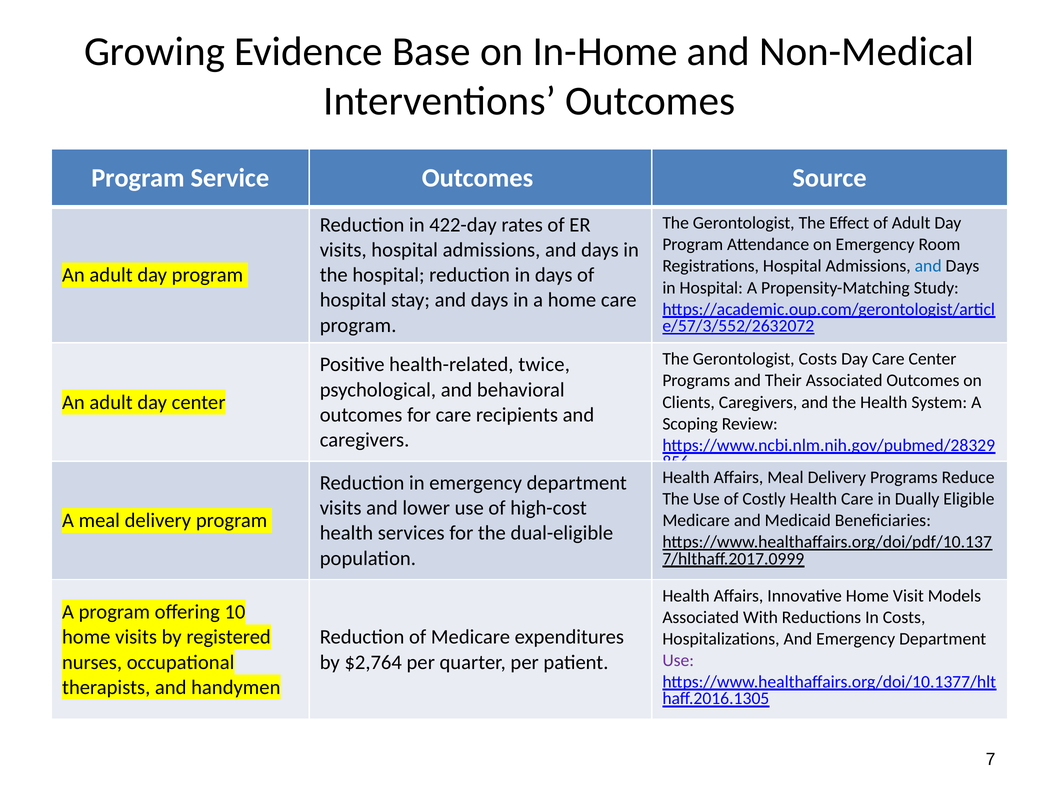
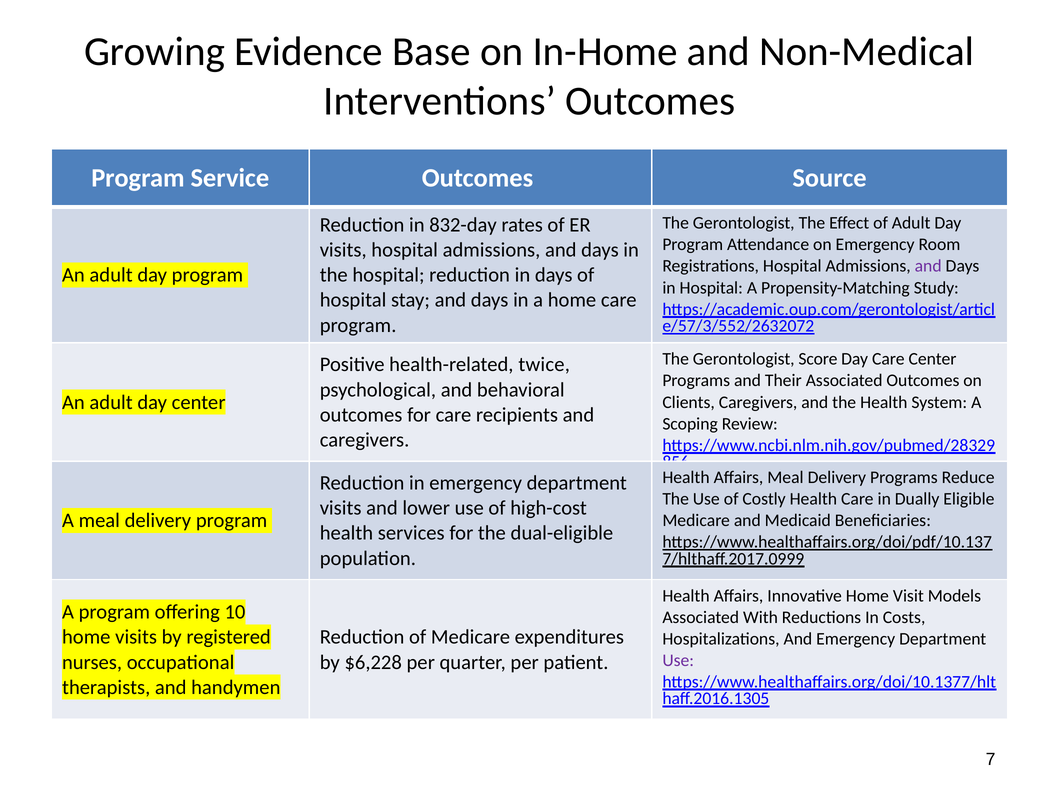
422-day: 422-day -> 832-day (463, 225)
and colour: blue -> purple (928, 266)
Gerontologist Costs: Costs -> Score (818, 359)
$2,764: $2,764 -> $6,228 (373, 662)
